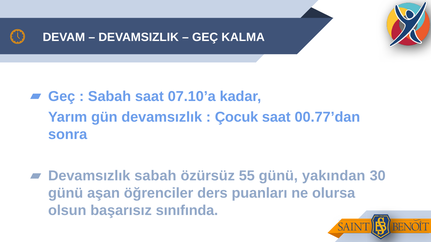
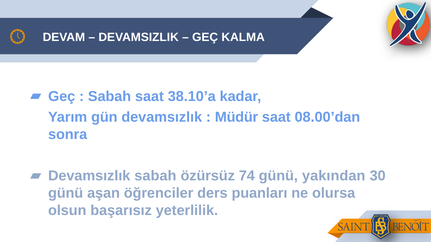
07.10’a: 07.10’a -> 38.10’a (192, 96)
Çocuk: Çocuk -> Müdür (237, 117)
00.77’dan: 00.77’dan -> 08.00’dan (327, 117)
55: 55 -> 74 (247, 176)
sınıfında: sınıfında -> yeterlilik (187, 211)
